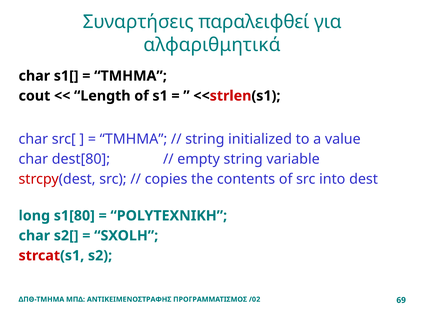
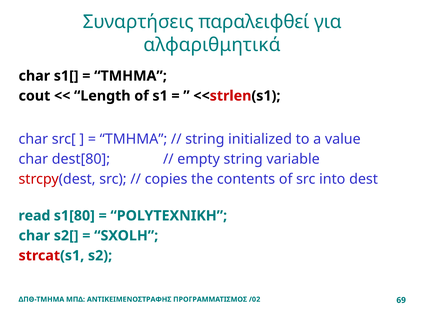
long: long -> read (34, 216)
